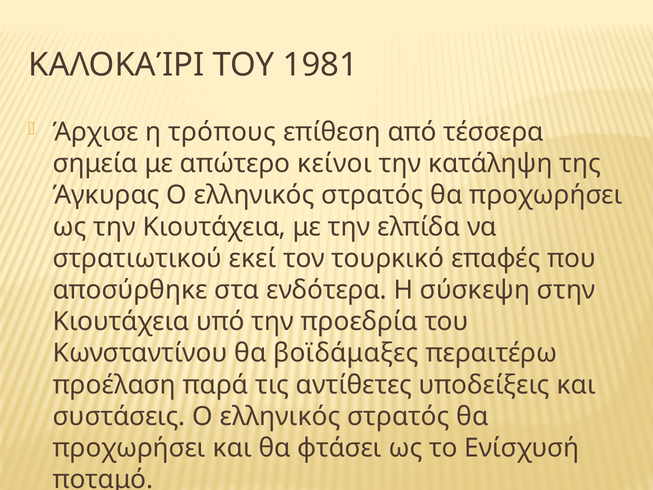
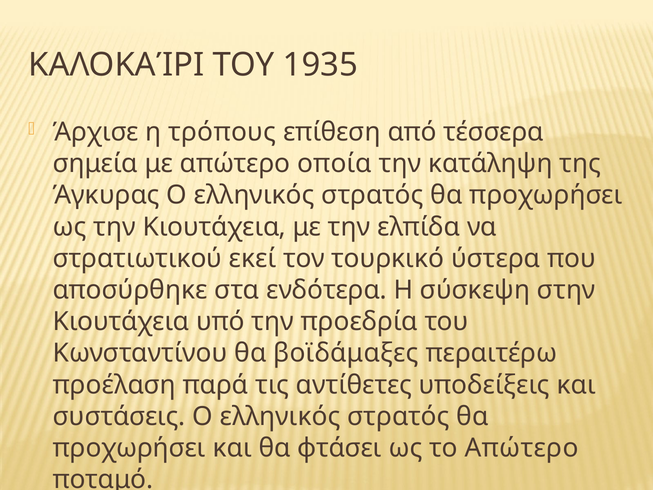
1981: 1981 -> 1935 (320, 65)
κείνοι: κείνοι -> οποία (335, 163)
επαφές: επαφές -> ύστερα (496, 258)
το Ενίσχυσή: Ενίσχυσή -> Απώτερο (522, 448)
